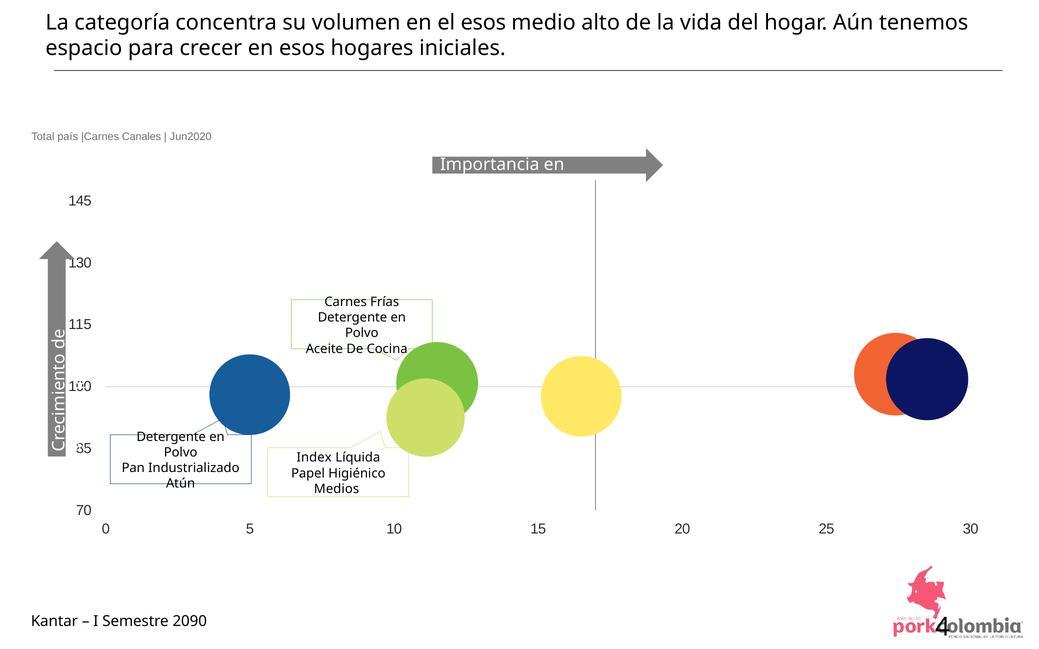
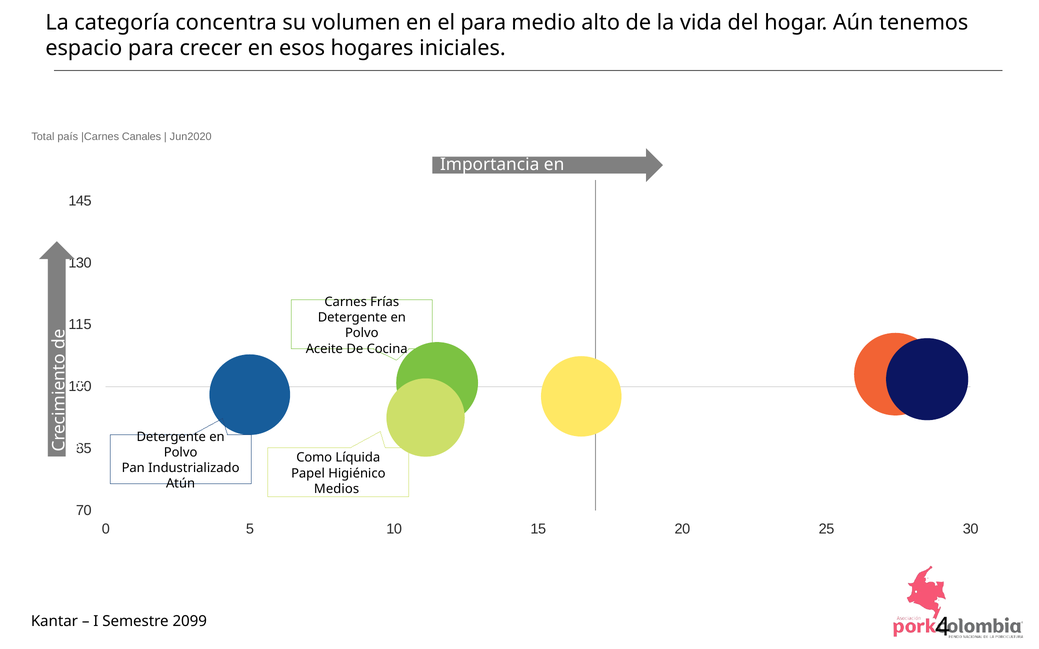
el esos: esos -> para (483, 22)
Index: Index -> Como (314, 458)
2090: 2090 -> 2099 (190, 621)
